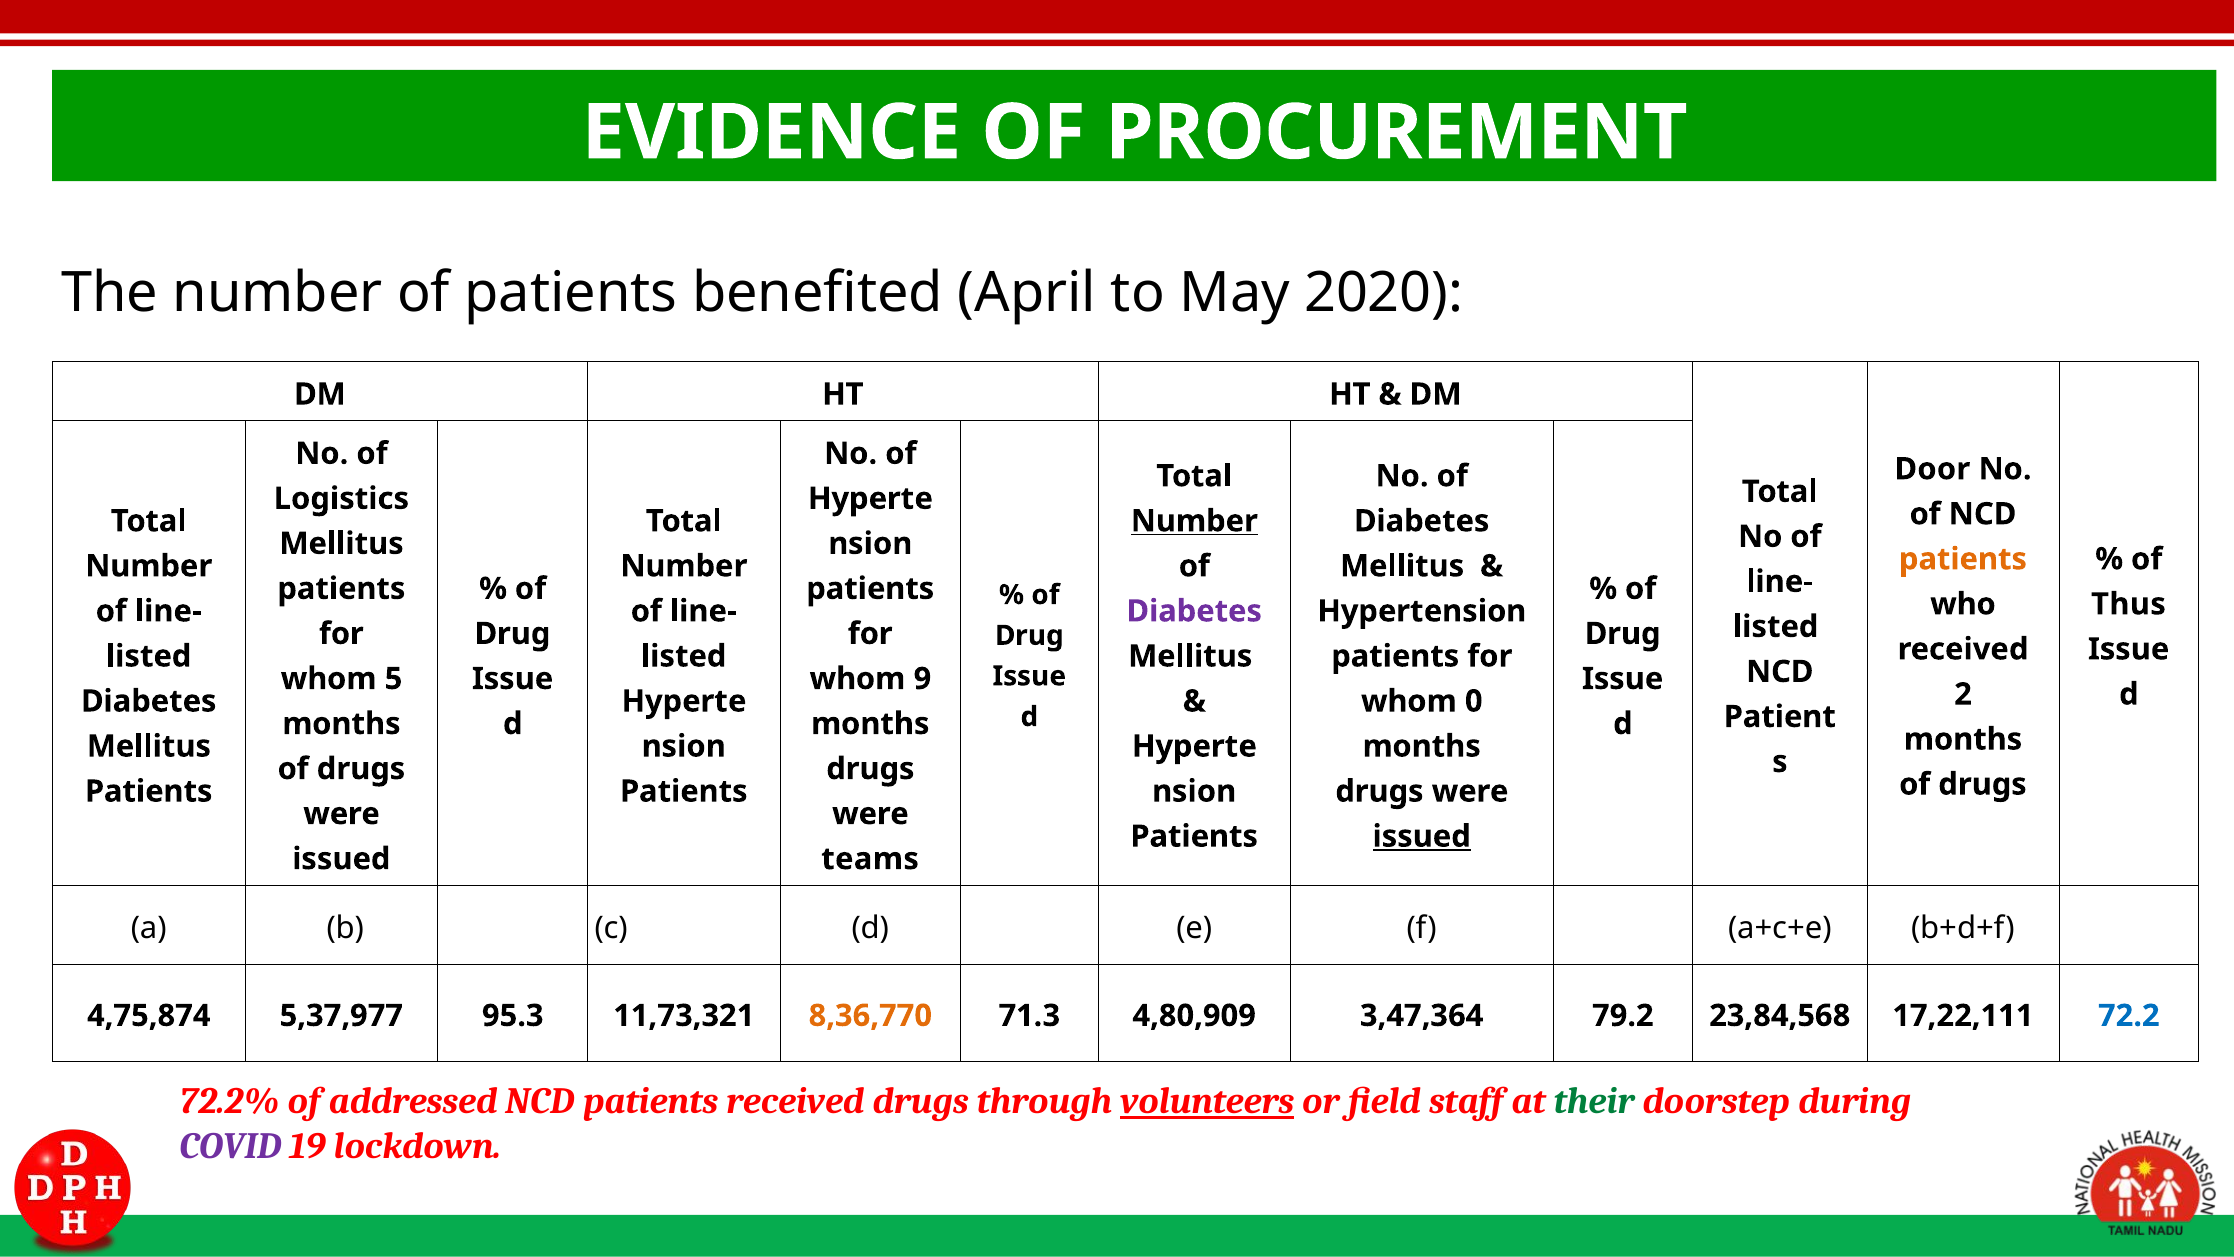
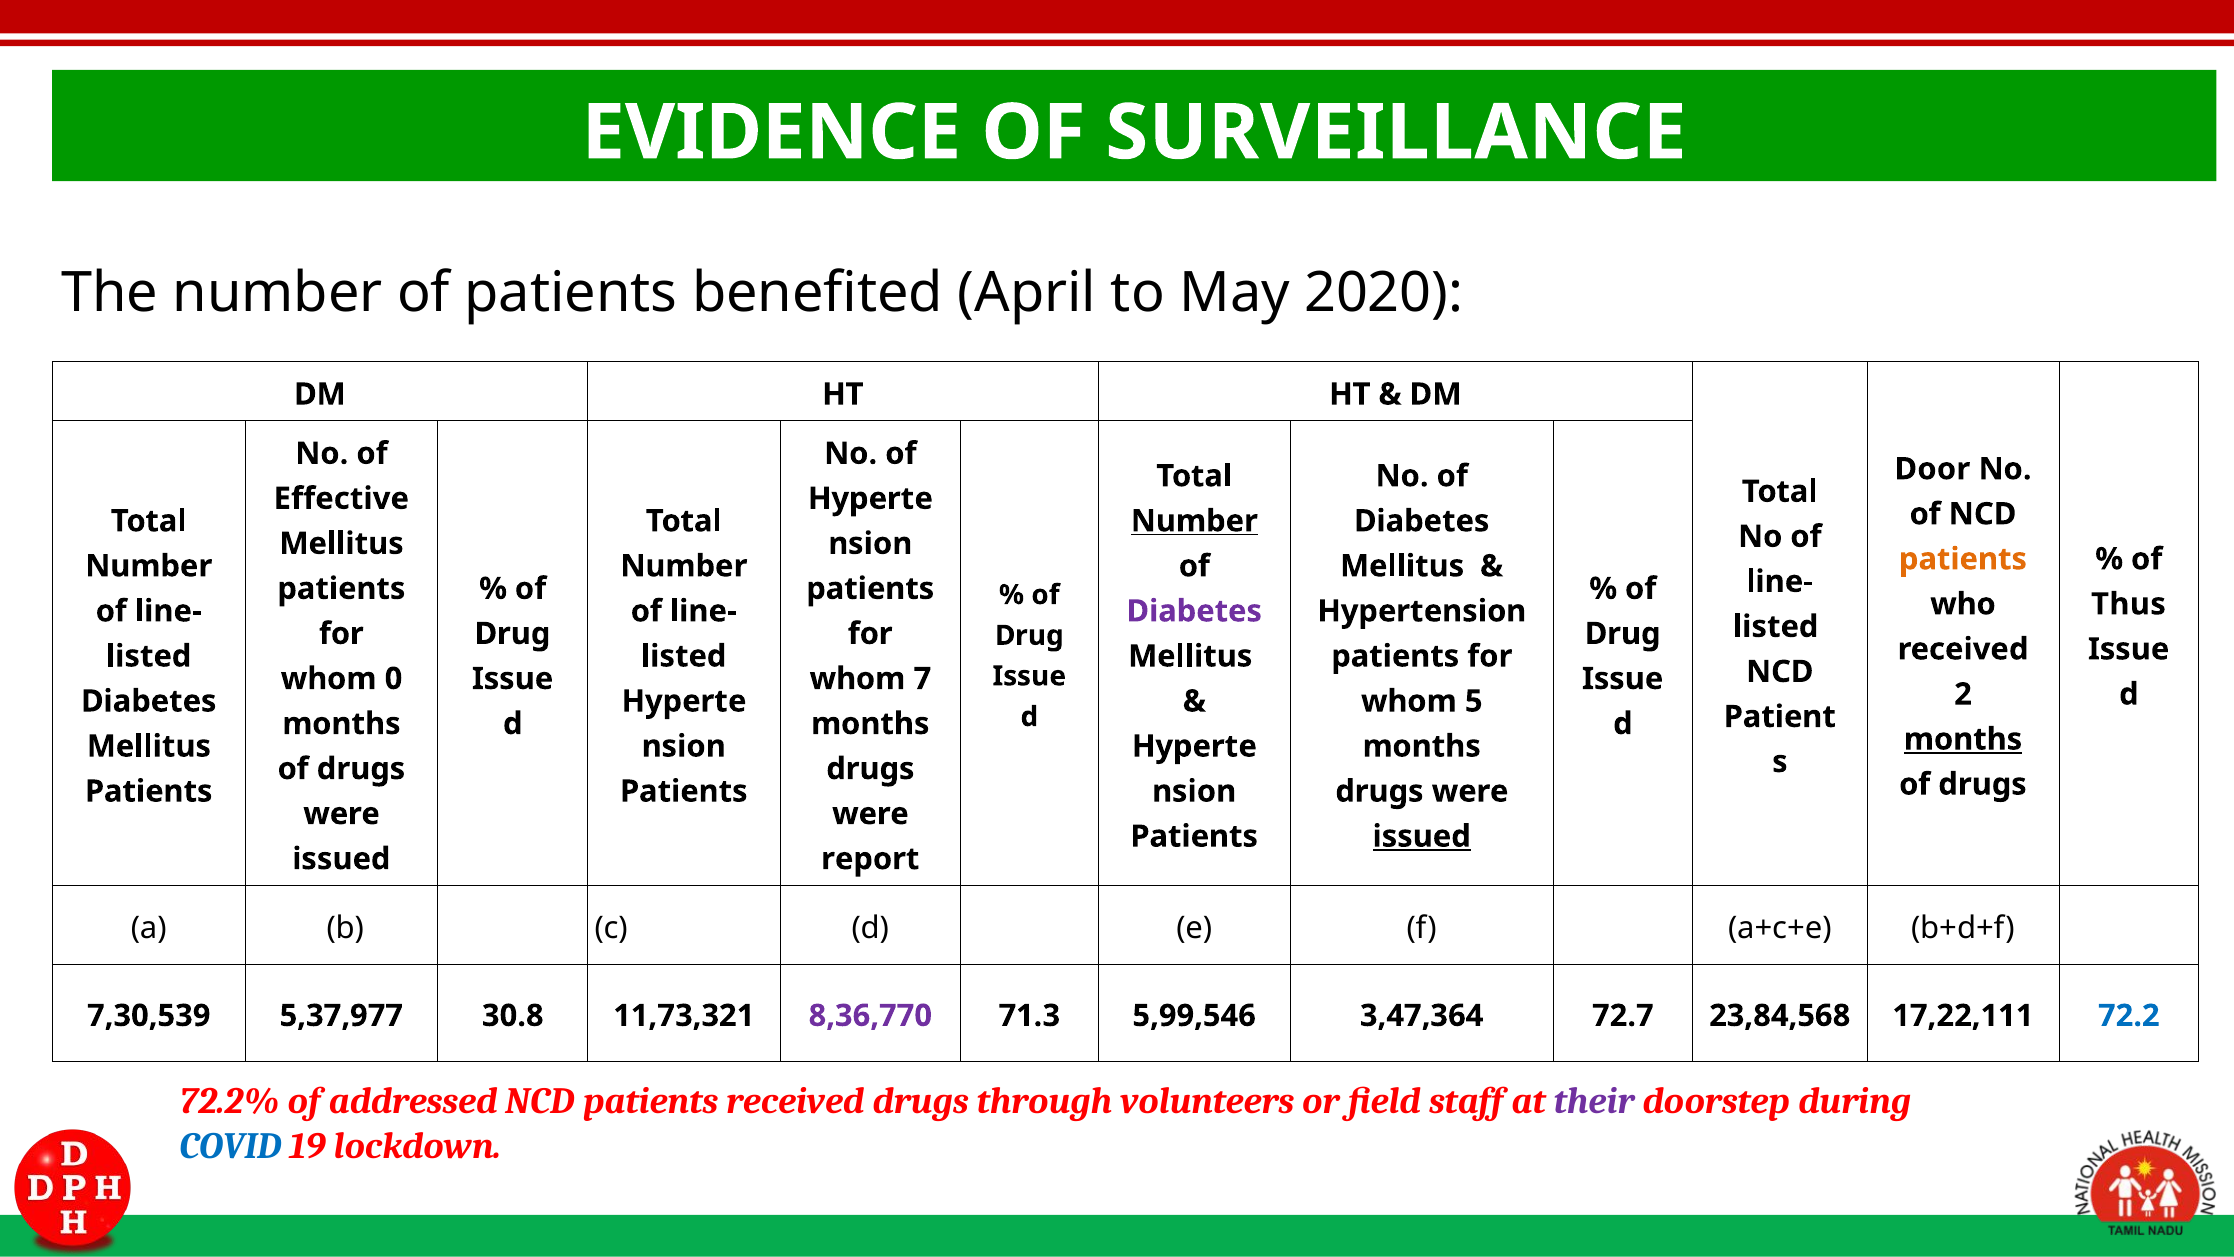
PROCUREMENT: PROCUREMENT -> SURVEILLANCE (1396, 133)
Logistics: Logistics -> Effective (341, 498)
5: 5 -> 0 (394, 679)
9: 9 -> 7 (922, 679)
0: 0 -> 5 (1474, 701)
months underline: none -> present (1963, 739)
teams: teams -> report (870, 859)
4,75,874: 4,75,874 -> 7,30,539 (149, 1015)
95.3: 95.3 -> 30.8 (513, 1015)
8,36,770 colour: orange -> purple (870, 1015)
4,80,909: 4,80,909 -> 5,99,546 (1194, 1015)
79.2: 79.2 -> 72.7 (1623, 1015)
volunteers underline: present -> none (1207, 1101)
their colour: green -> purple (1594, 1101)
COVID colour: purple -> blue (230, 1146)
